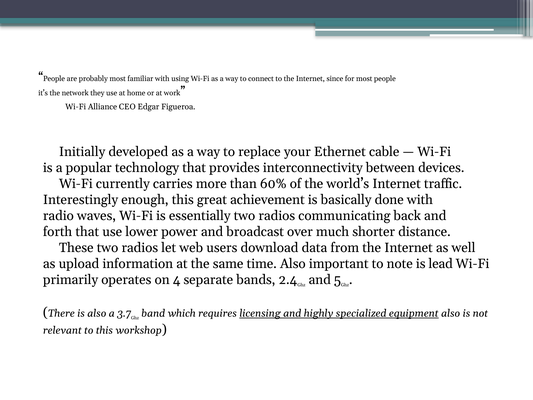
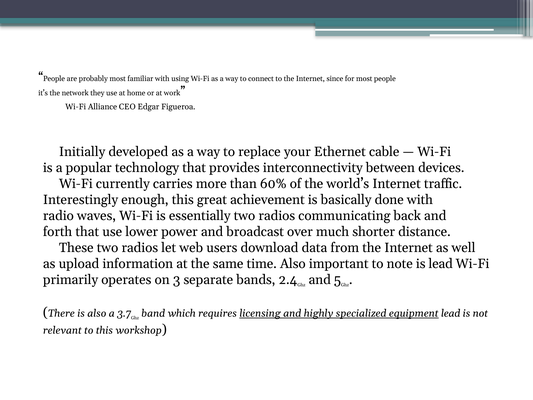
4: 4 -> 3 (177, 279)
equipment also: also -> lead (451, 313)
